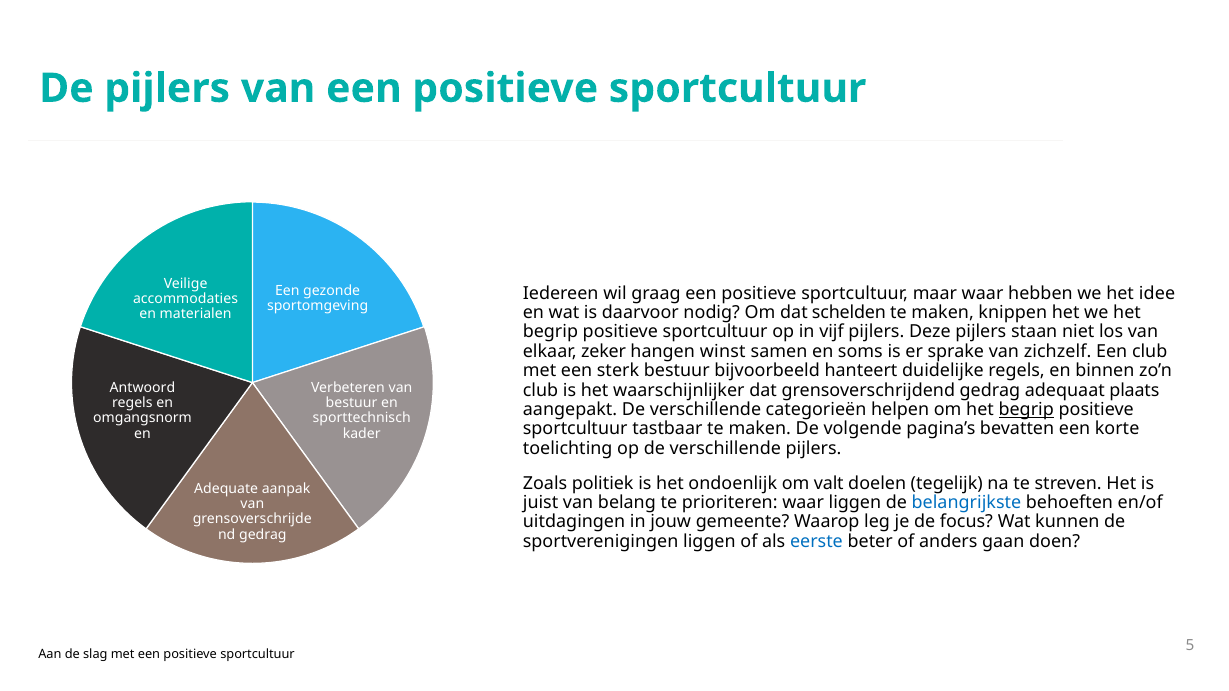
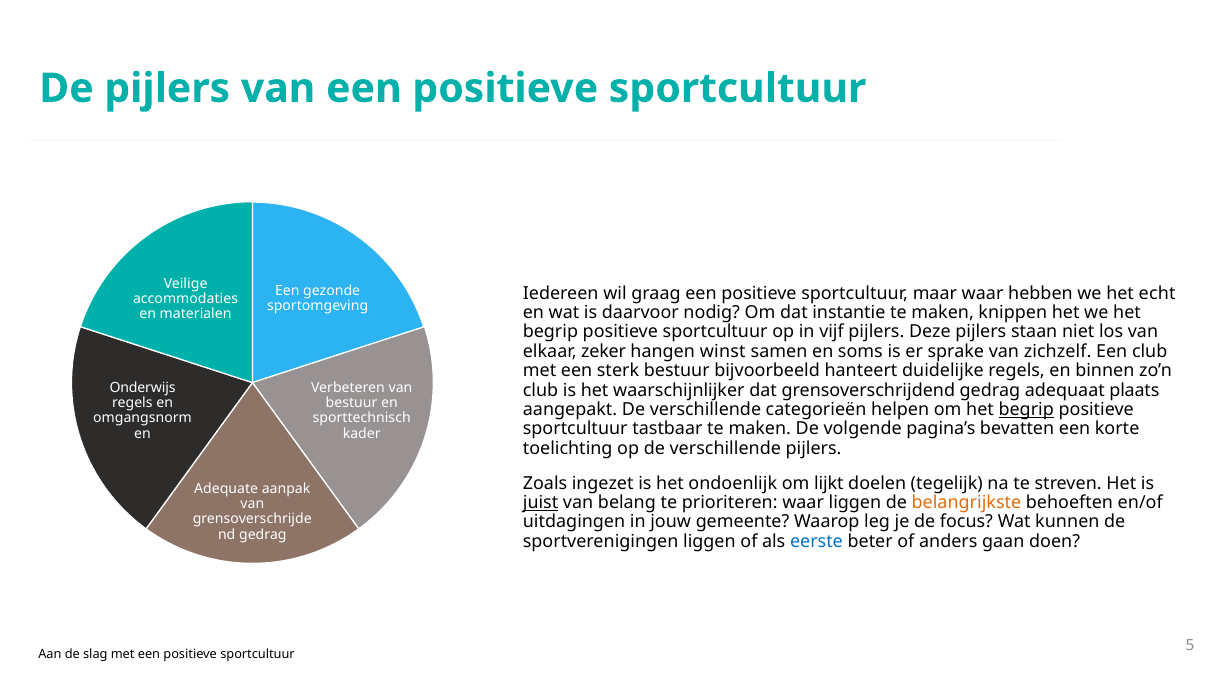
idee: idee -> echt (1157, 293)
schelden: schelden -> instantie (849, 313)
Antwoord: Antwoord -> Onderwijs (143, 388)
politiek: politiek -> ingezet (603, 483)
valt: valt -> lijkt (829, 483)
juist underline: none -> present (541, 503)
belangrijkste colour: blue -> orange (966, 503)
